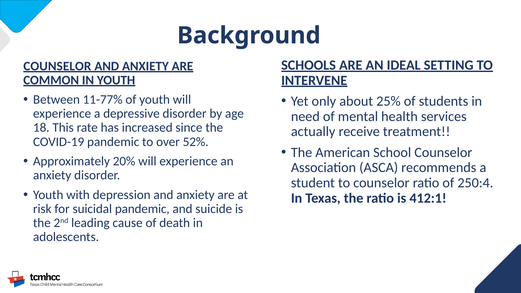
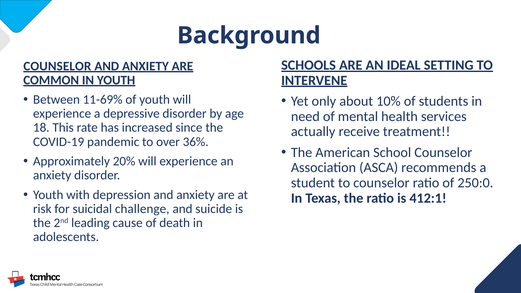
11-77%: 11-77% -> 11-69% (103, 100)
25%: 25% -> 10% (388, 101)
52%: 52% -> 36% (196, 142)
250:4: 250:4 -> 250:0 (475, 183)
suicidal pandemic: pandemic -> challenge (142, 209)
